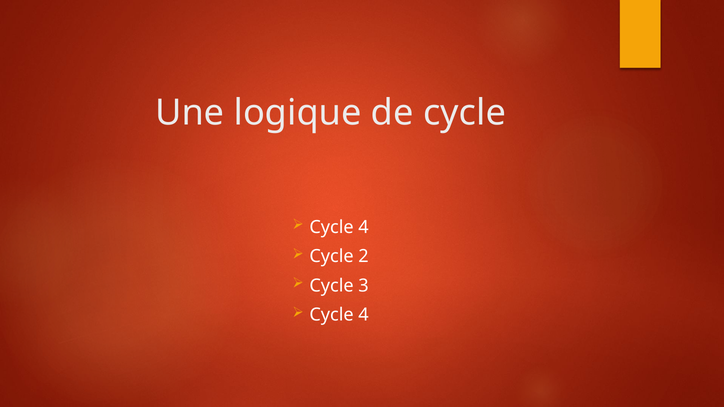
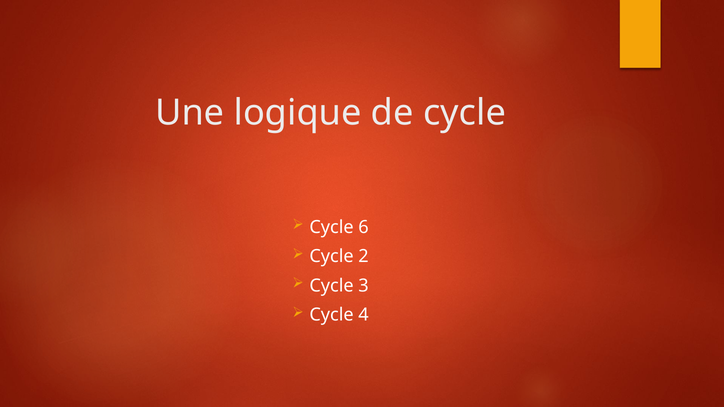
4: 4 -> 6 (364, 227)
